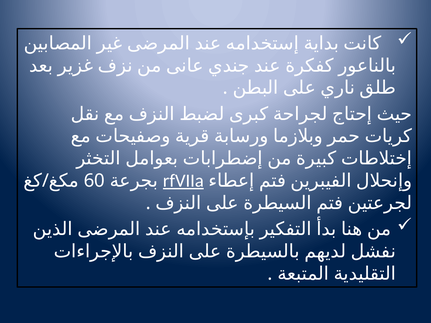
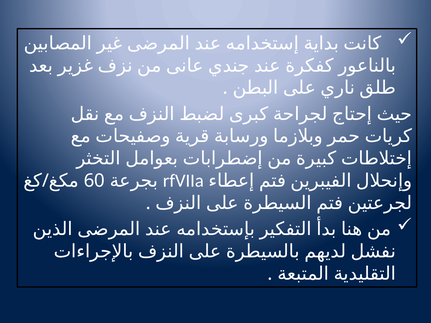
rfVIIa underline: present -> none (183, 181)
